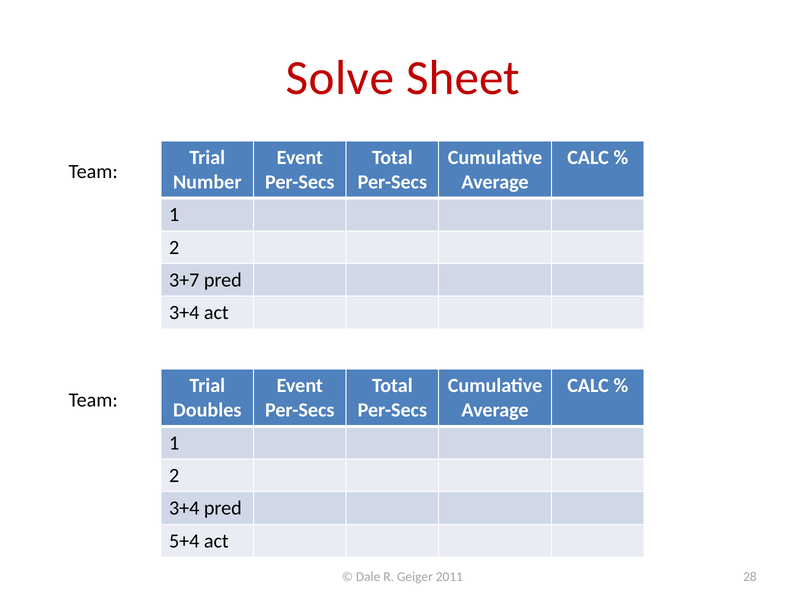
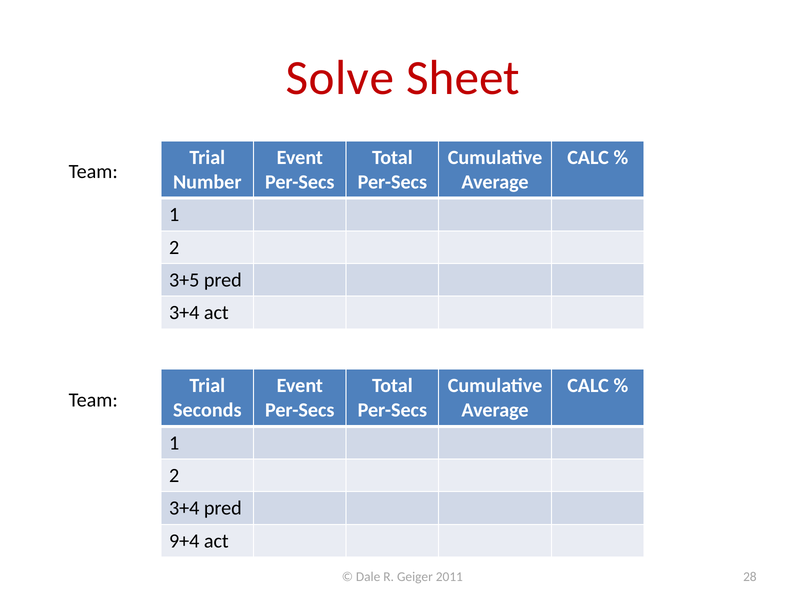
3+7: 3+7 -> 3+5 (184, 280)
Doubles: Doubles -> Seconds (207, 410)
5+4: 5+4 -> 9+4 (184, 541)
